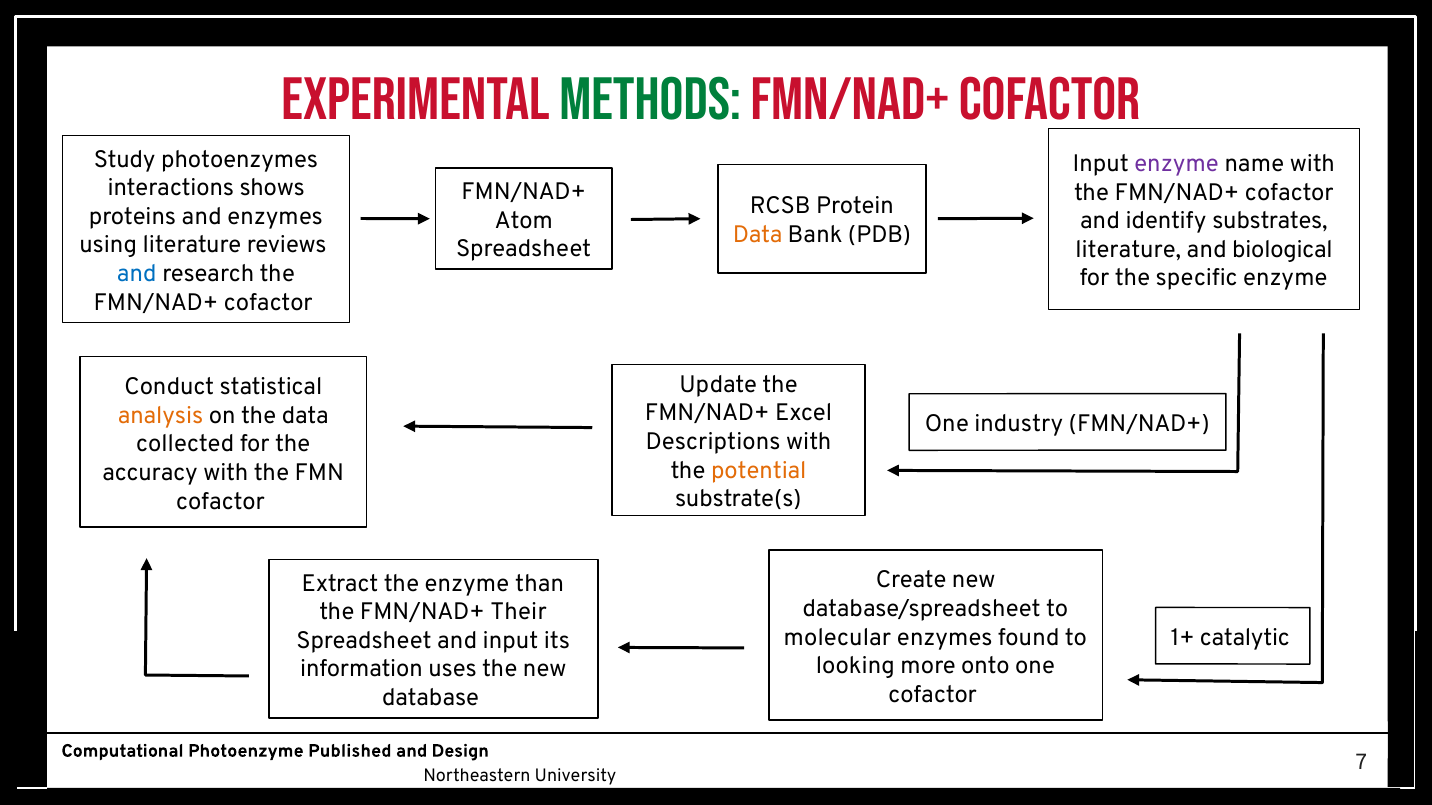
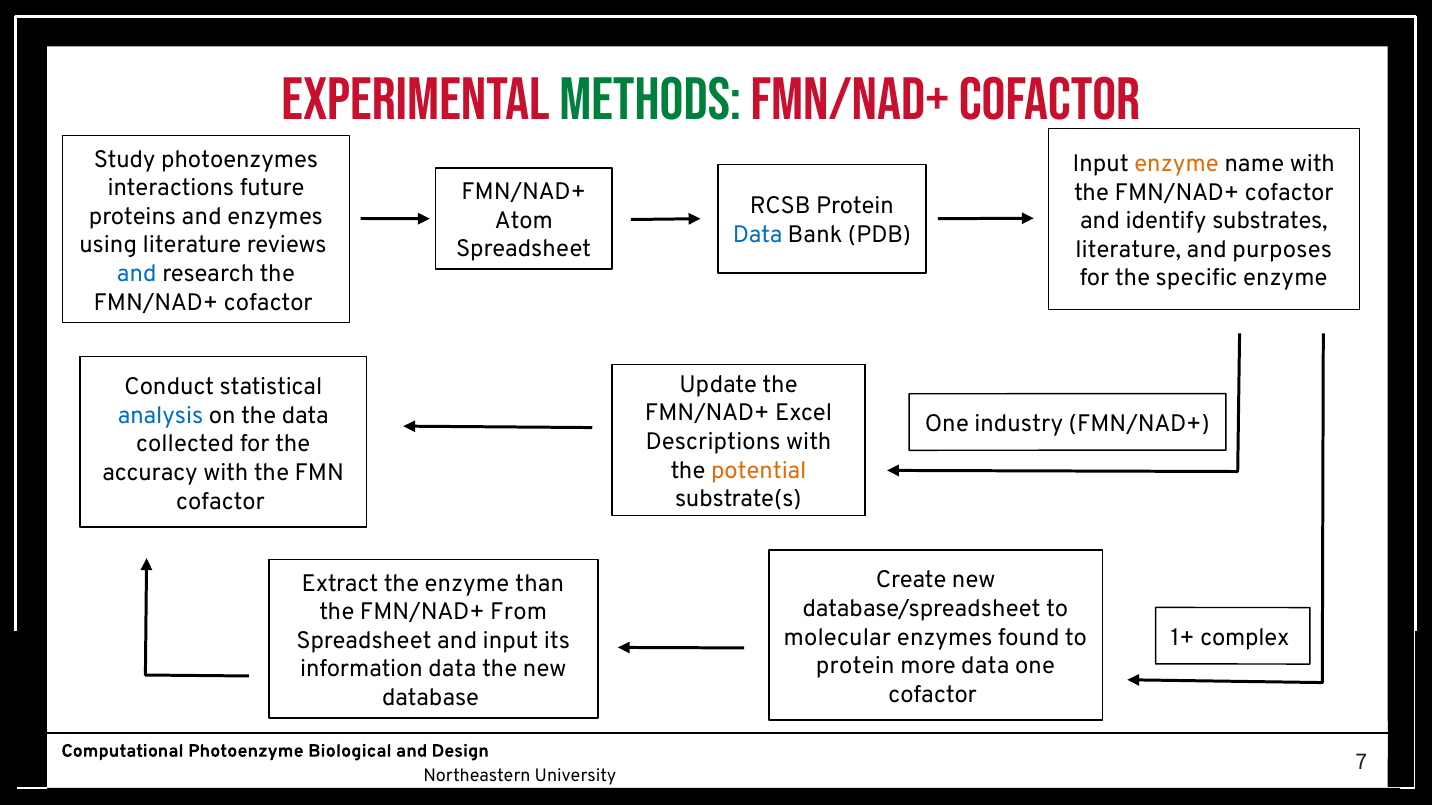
enzyme colour: purple -> orange (1177, 164)
shows: shows -> future (272, 188)
Data colour: orange -> blue (758, 235)
biological: biological -> purposes (1282, 250)
analysis colour: orange -> blue (161, 416)
Their: Their -> From (519, 612)
catalytic: catalytic -> complex (1245, 638)
looking: looking -> protein (855, 666)
more onto: onto -> data (985, 666)
information uses: uses -> data (452, 669)
Published: Published -> Biological (350, 751)
